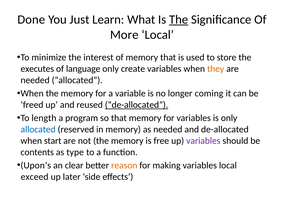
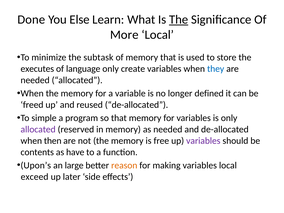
Just: Just -> Else (80, 20)
interest: interest -> subtask (98, 57)
they colour: orange -> blue (216, 69)
coming: coming -> defined (209, 93)
de-allocated underline: present -> none (137, 105)
length: length -> simple (44, 118)
allocated colour: blue -> purple (38, 129)
start: start -> then (53, 141)
type: type -> have (75, 152)
clear: clear -> large (74, 165)
